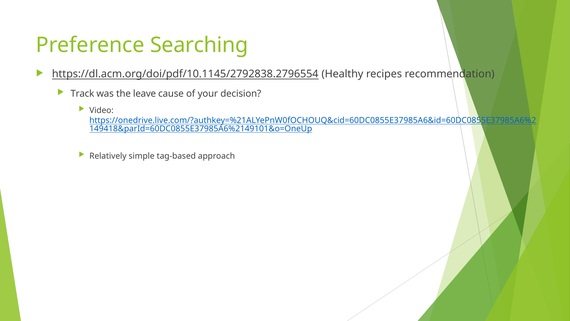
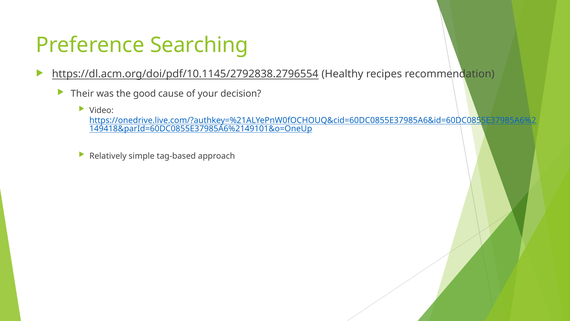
Track: Track -> Their (82, 94)
leave: leave -> good (145, 94)
